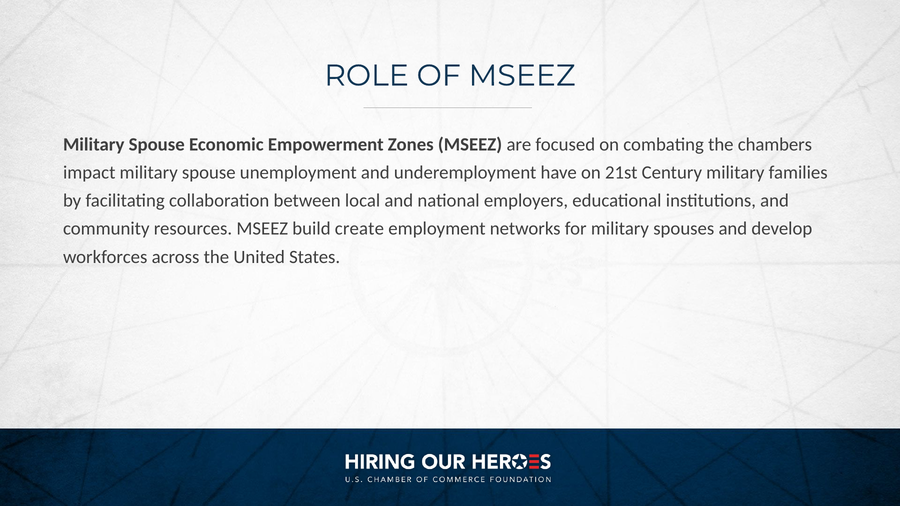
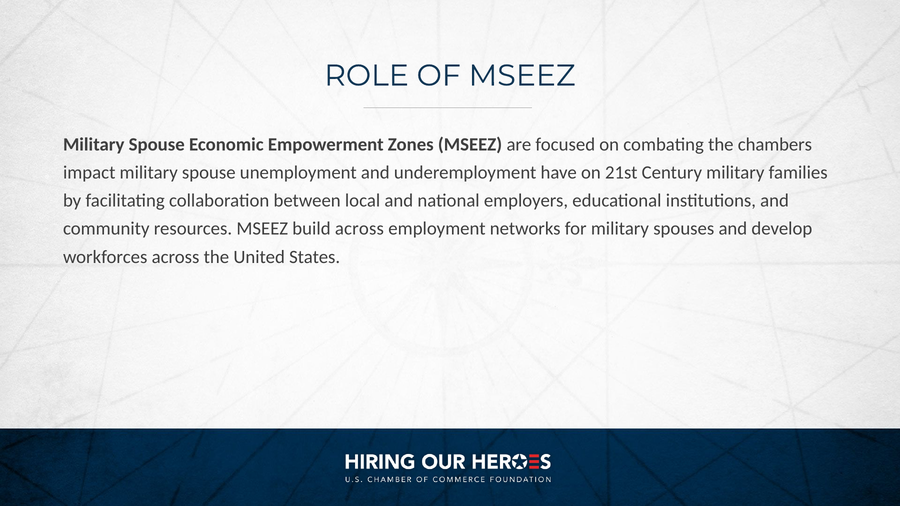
build create: create -> across (359, 229)
